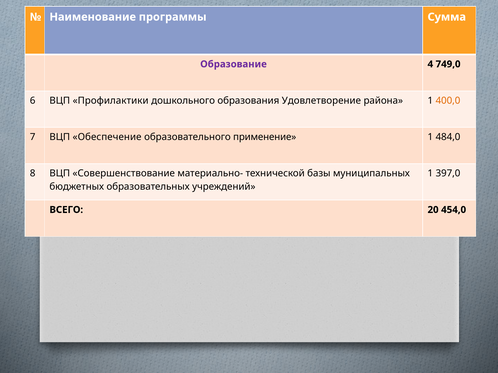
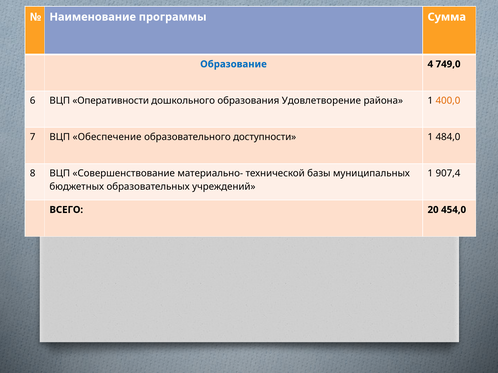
Образование colour: purple -> blue (233, 64)
Профилактики: Профилактики -> Оперативности (111, 101)
применение: применение -> доступности (265, 137)
397,0: 397,0 -> 907,4 (448, 174)
